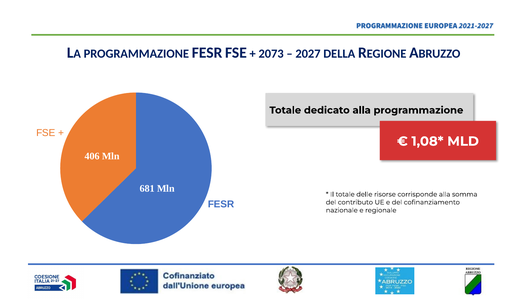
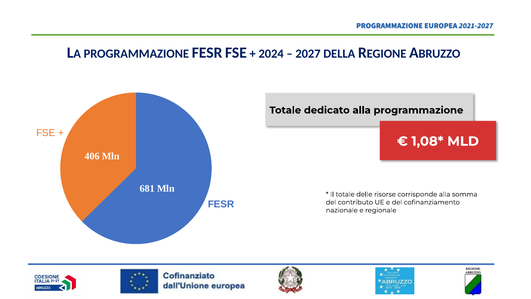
2073: 2073 -> 2024 (271, 54)
